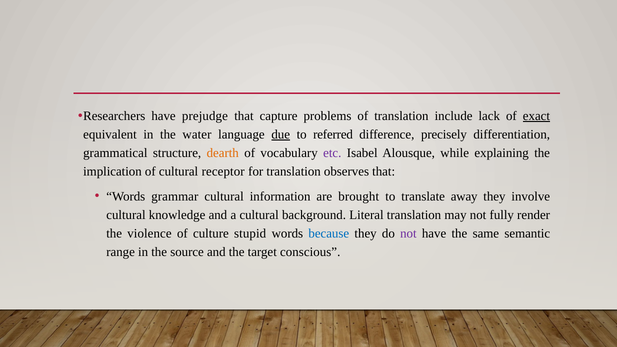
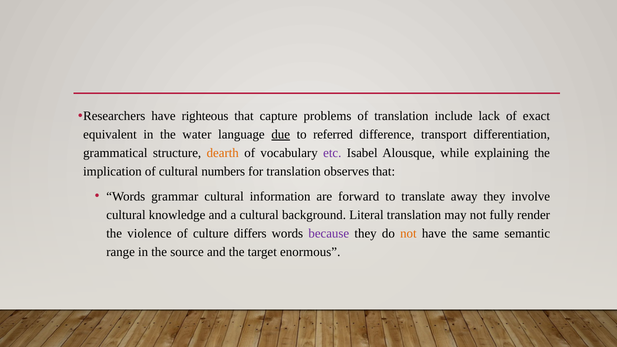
prejudge: prejudge -> righteous (205, 116)
exact underline: present -> none (536, 116)
precisely: precisely -> transport (444, 135)
receptor: receptor -> numbers (223, 172)
brought: brought -> forward (359, 196)
stupid: stupid -> differs (250, 234)
because colour: blue -> purple (329, 234)
not colour: purple -> orange (408, 234)
conscious: conscious -> enormous (310, 252)
